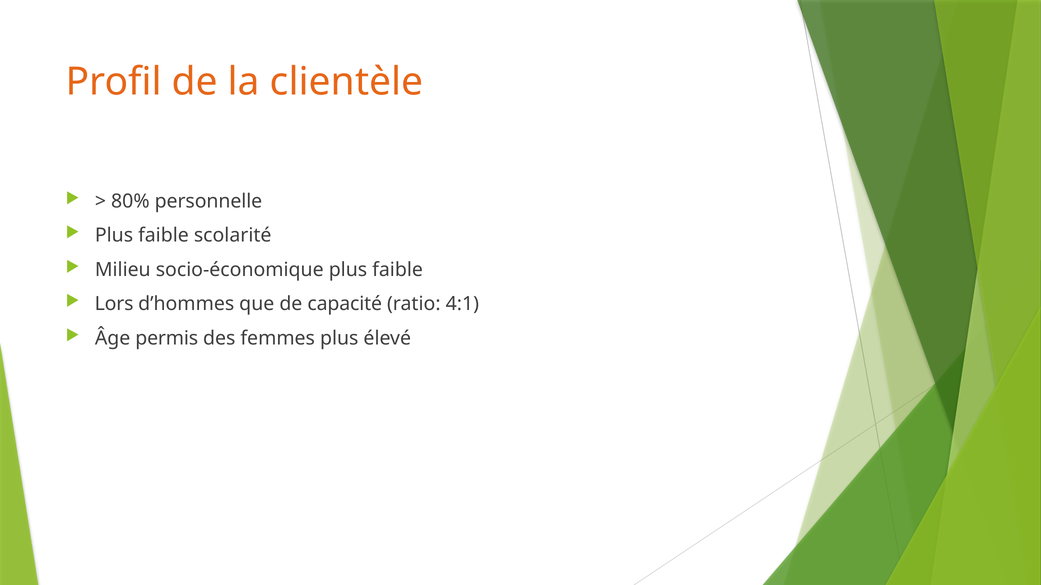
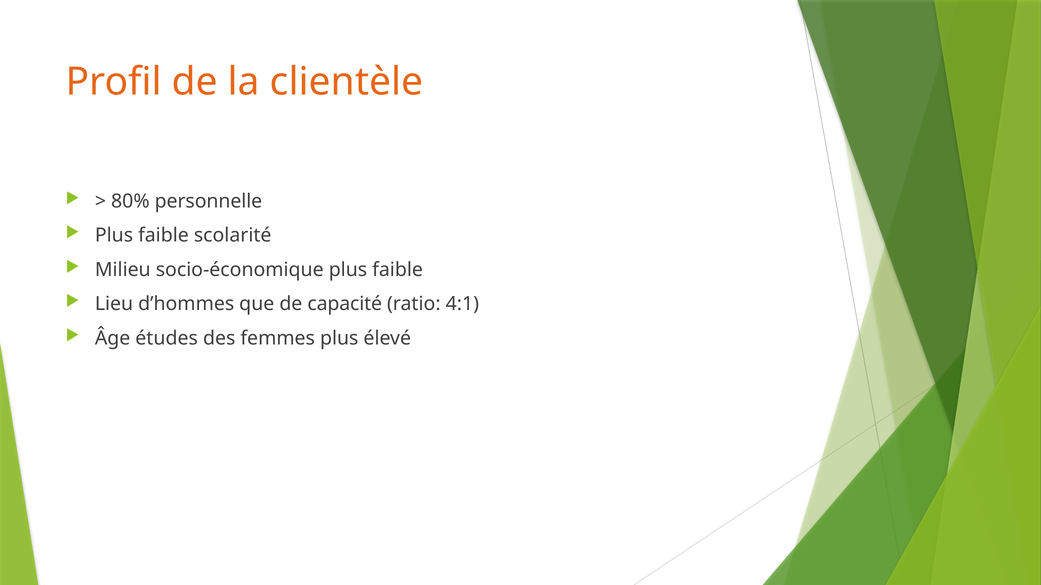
Lors: Lors -> Lieu (114, 304)
permis: permis -> études (167, 339)
